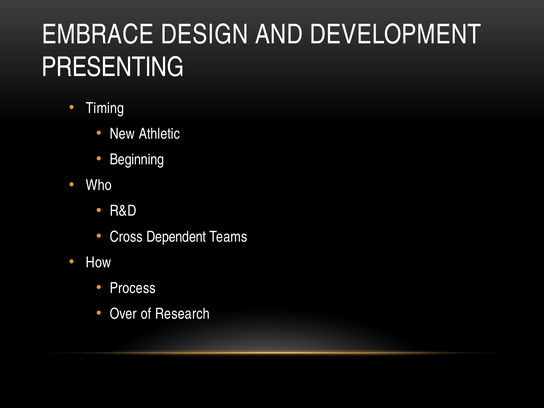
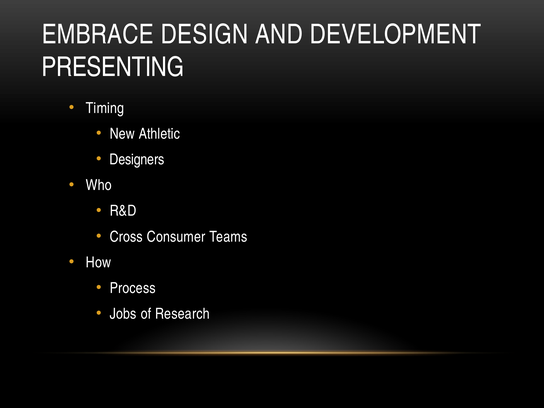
Beginning: Beginning -> Designers (137, 160)
Dependent: Dependent -> Consumer (176, 237)
Over: Over -> Jobs (123, 314)
